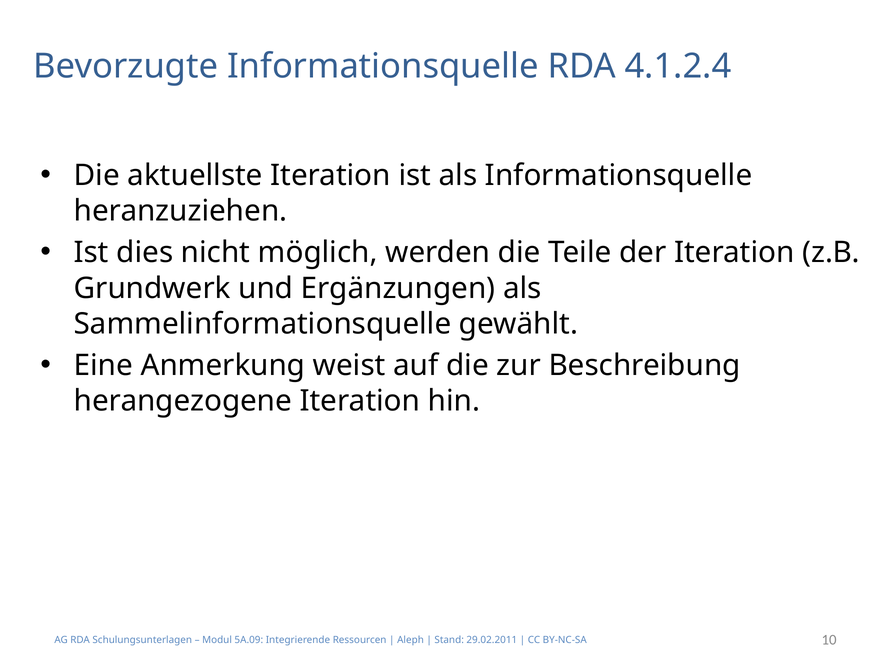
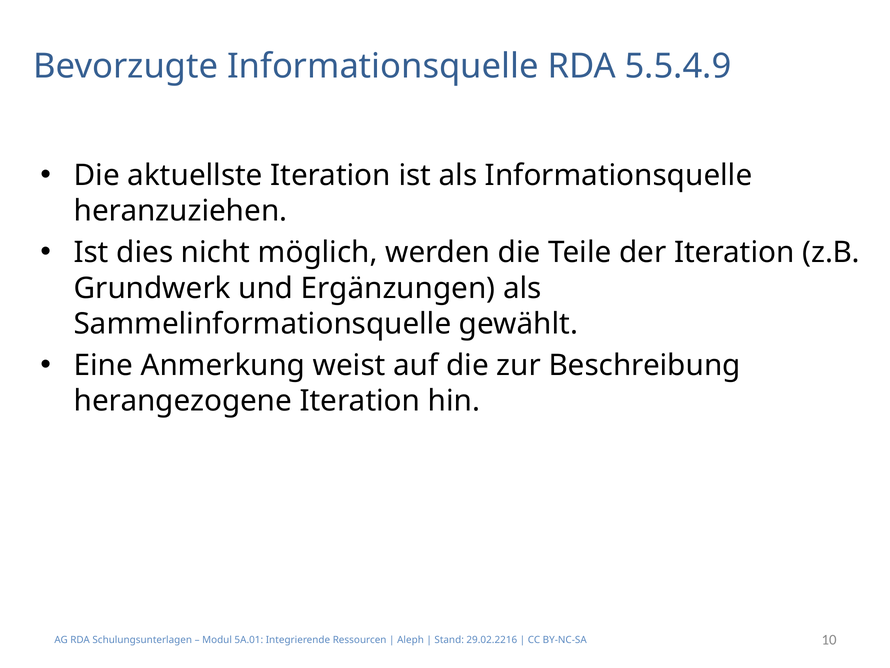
4.1.2.4: 4.1.2.4 -> 5.5.4.9 (678, 66)
5A.09: 5A.09 -> 5A.01 (249, 640)
29.02.2011: 29.02.2011 -> 29.02.2216 (492, 640)
